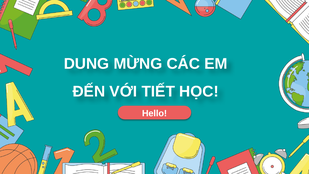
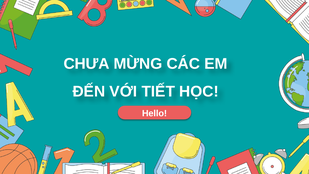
DUNG: DUNG -> CHƯA (87, 64)
